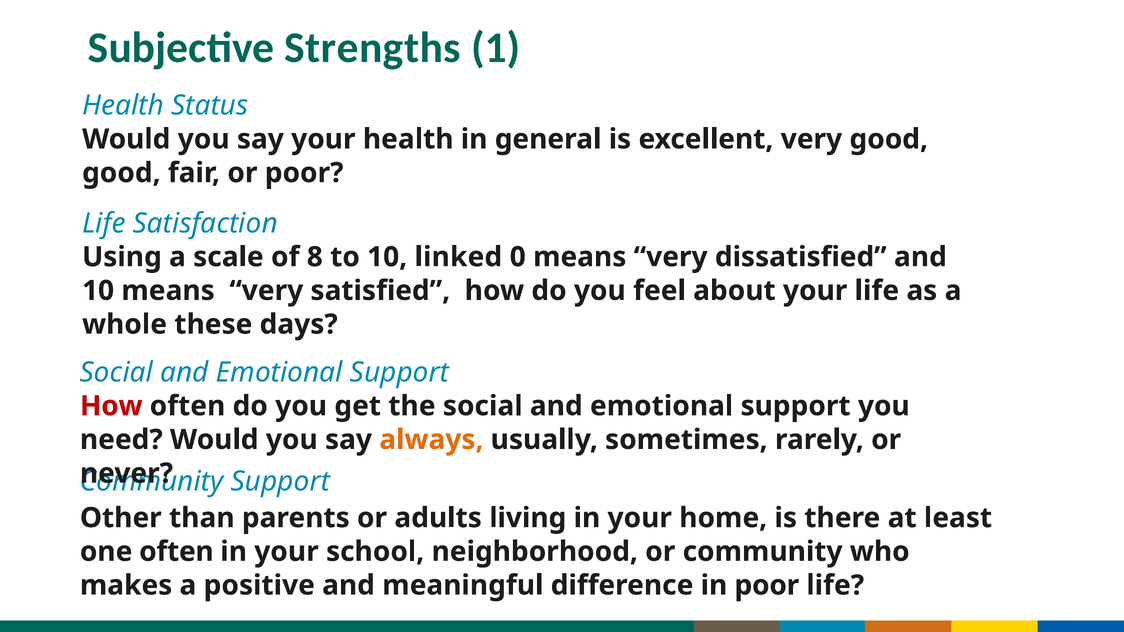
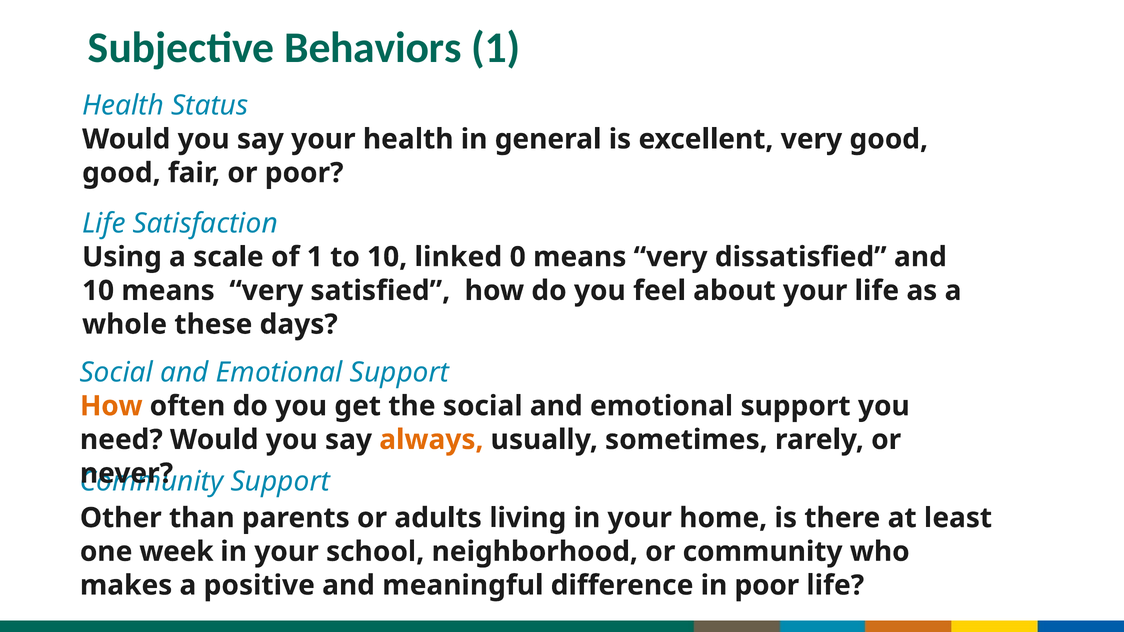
Strengths: Strengths -> Behaviors (373, 48)
of 8: 8 -> 1 (315, 257)
How colour: red -> orange (111, 406)
one often: often -> week (176, 552)
